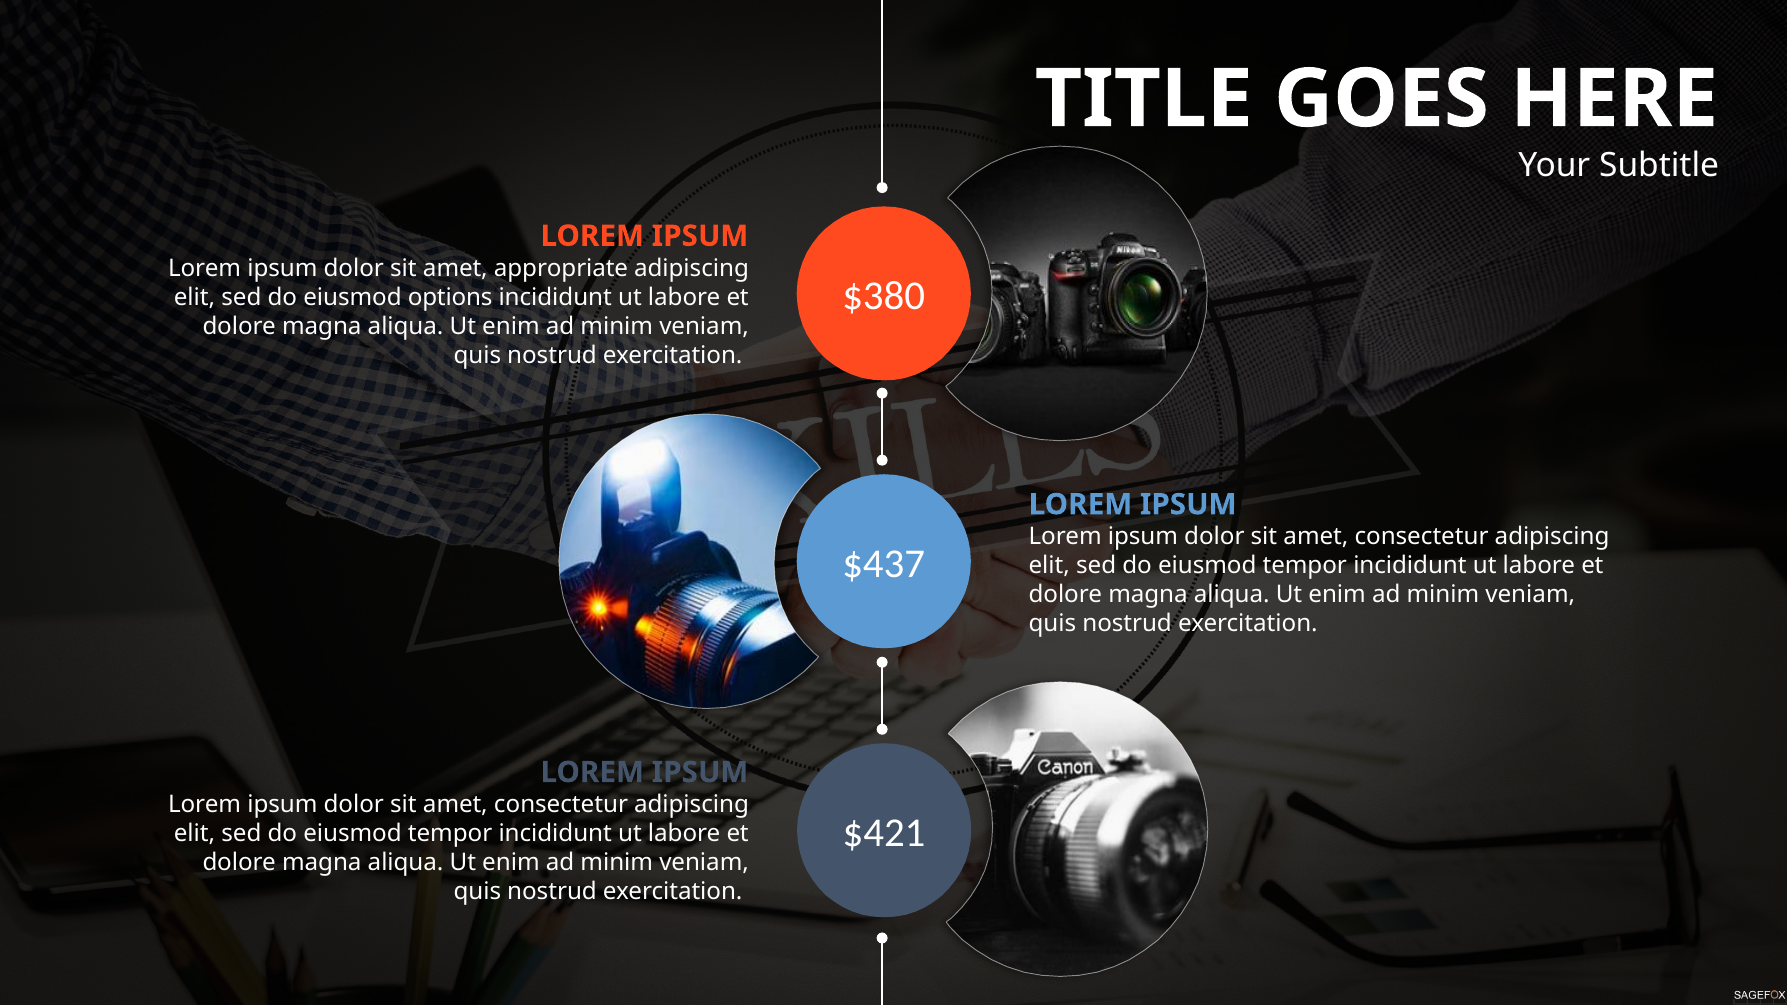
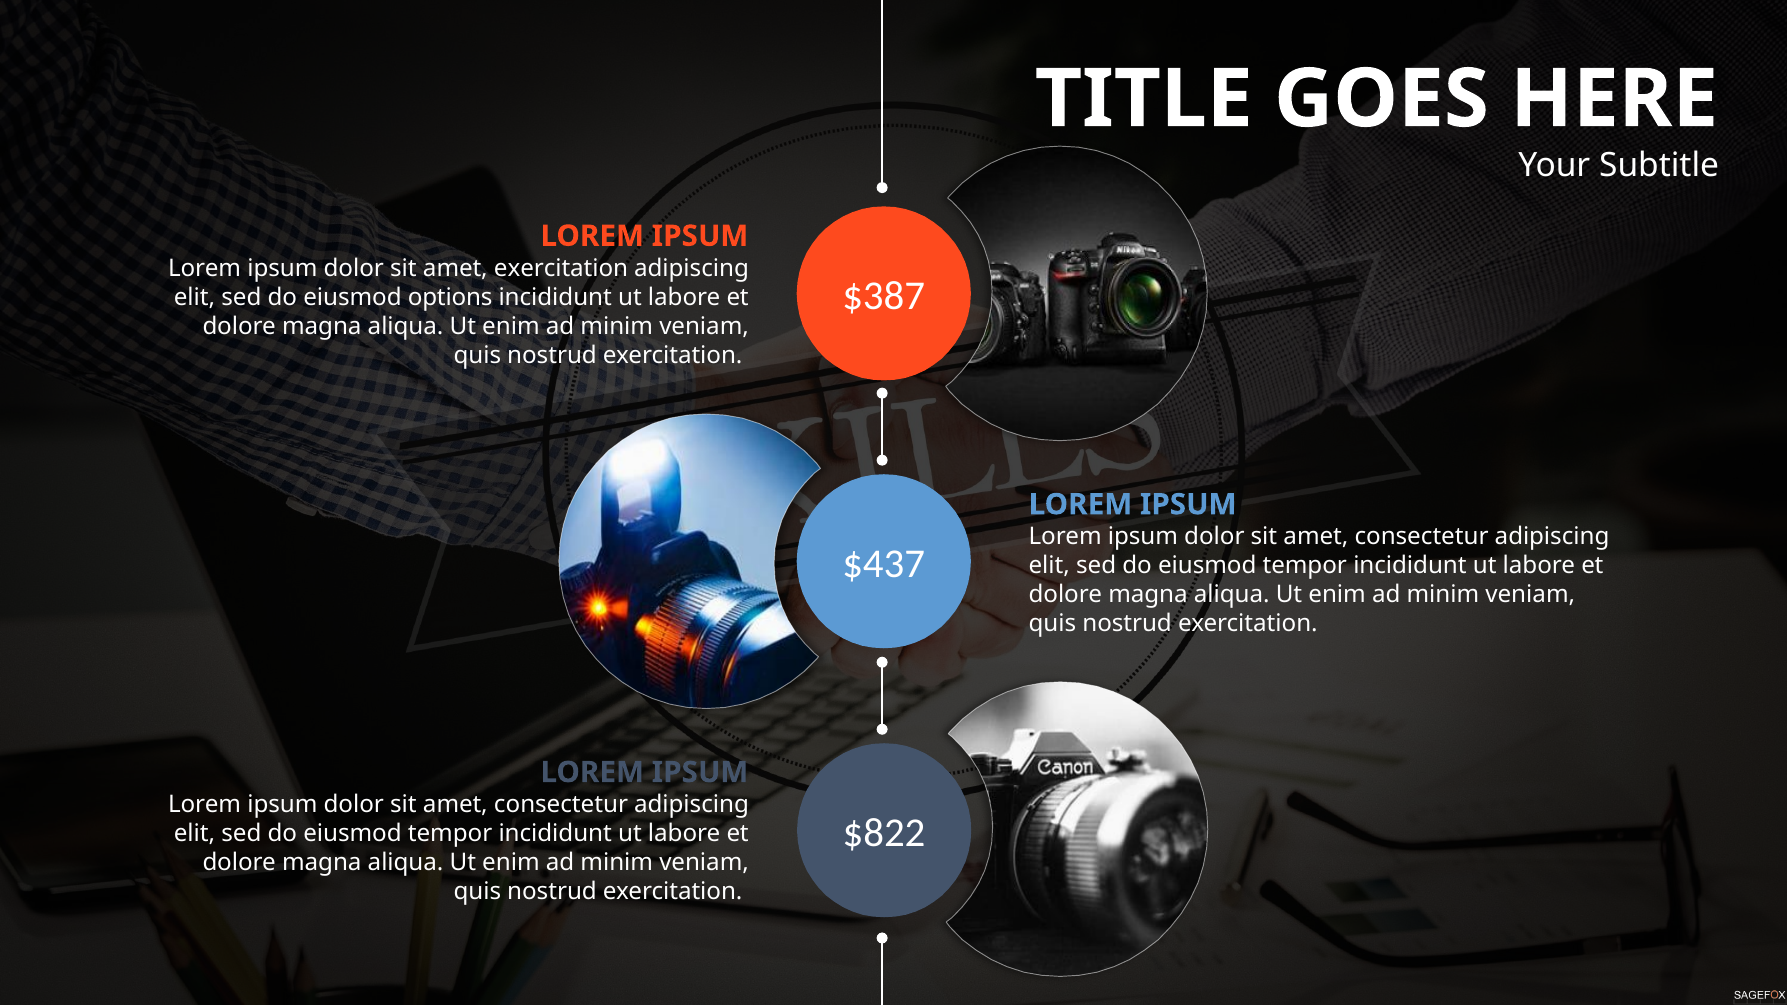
amet appropriate: appropriate -> exercitation (561, 268)
$380: $380 -> $387 (884, 296)
$421: $421 -> $822 (884, 833)
